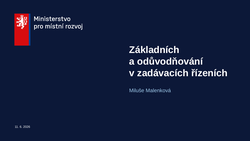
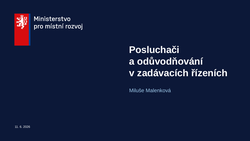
Základních: Základních -> Posluchači (154, 50)
